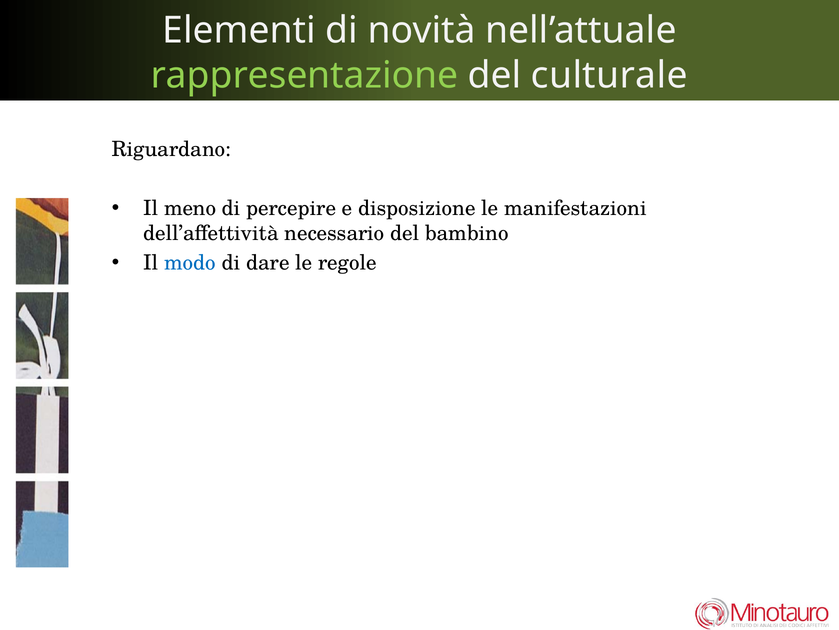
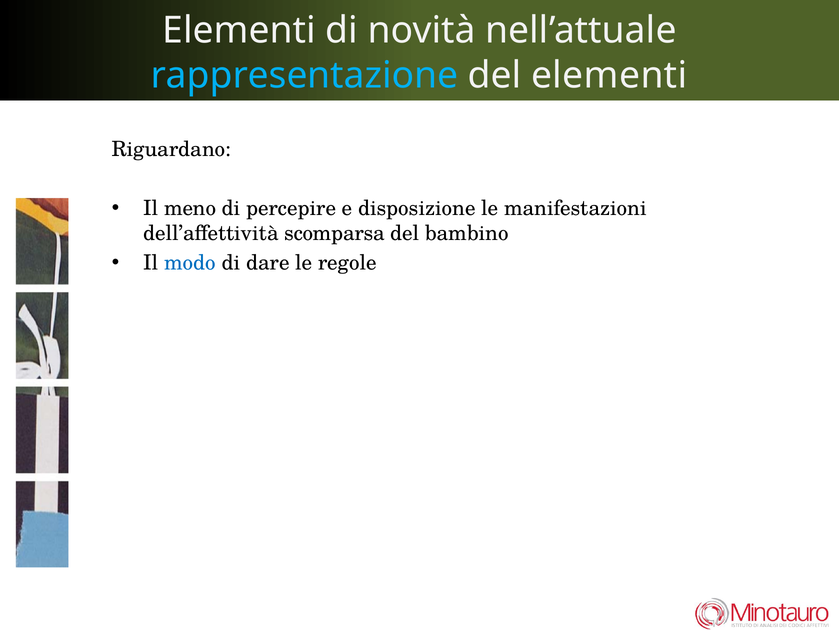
rappresentazione colour: light green -> light blue (304, 75)
del culturale: culturale -> elementi (609, 75)
necessario: necessario -> scomparsa (335, 233)
